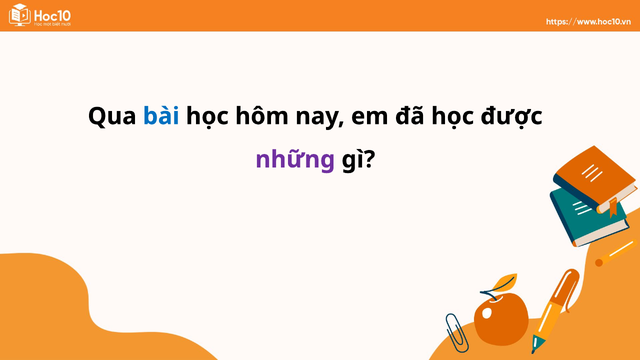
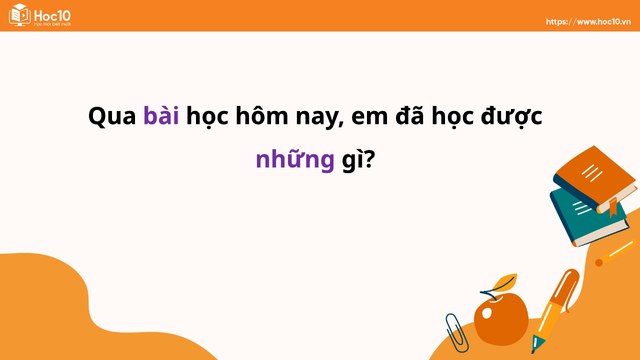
bài colour: blue -> purple (161, 116)
